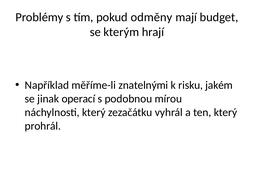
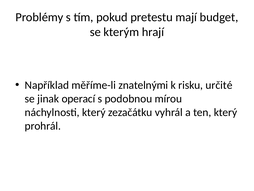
odměny: odměny -> pretestu (152, 17)
jakém: jakém -> určité (219, 85)
